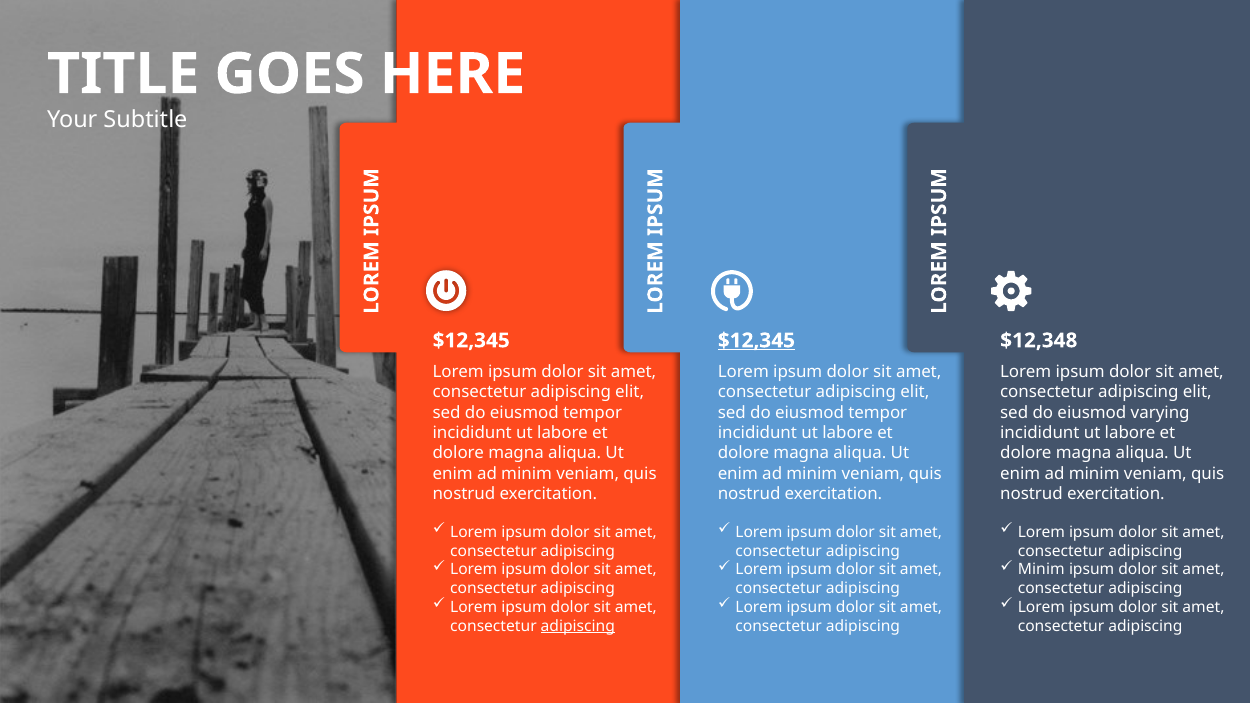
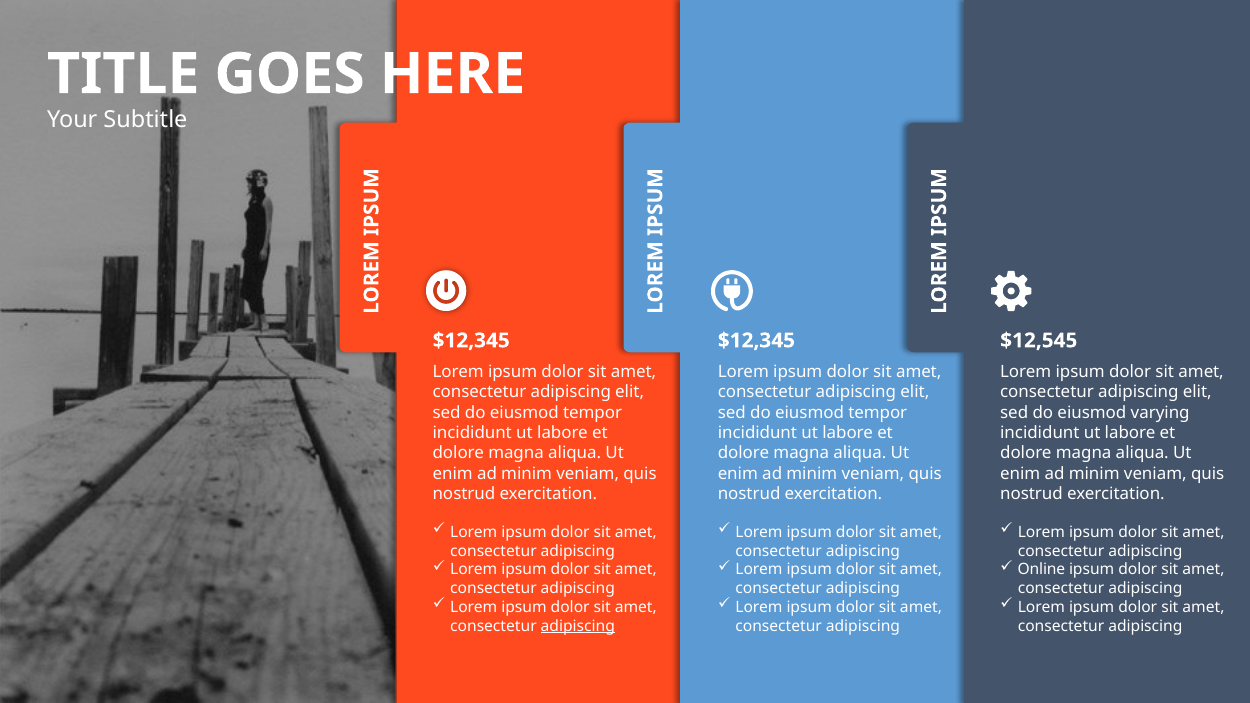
$12,345 underline: present -> none (756, 341)
$12,348: $12,348 -> $12,545 (1039, 341)
Minim: Minim -> Online (1041, 570)
